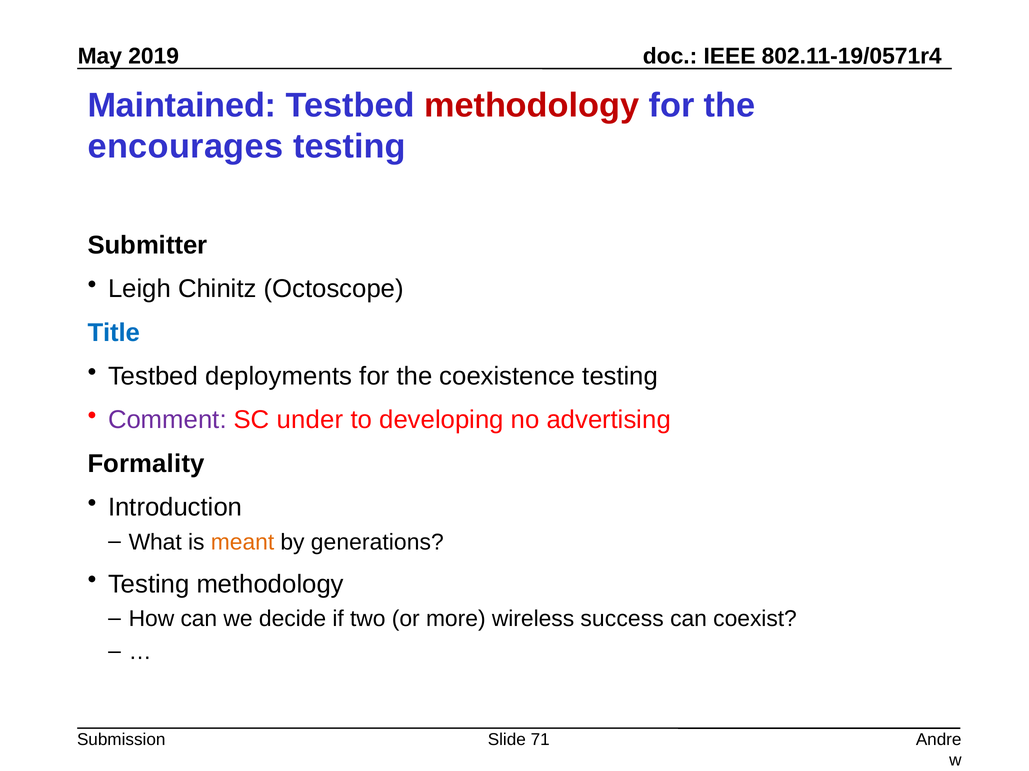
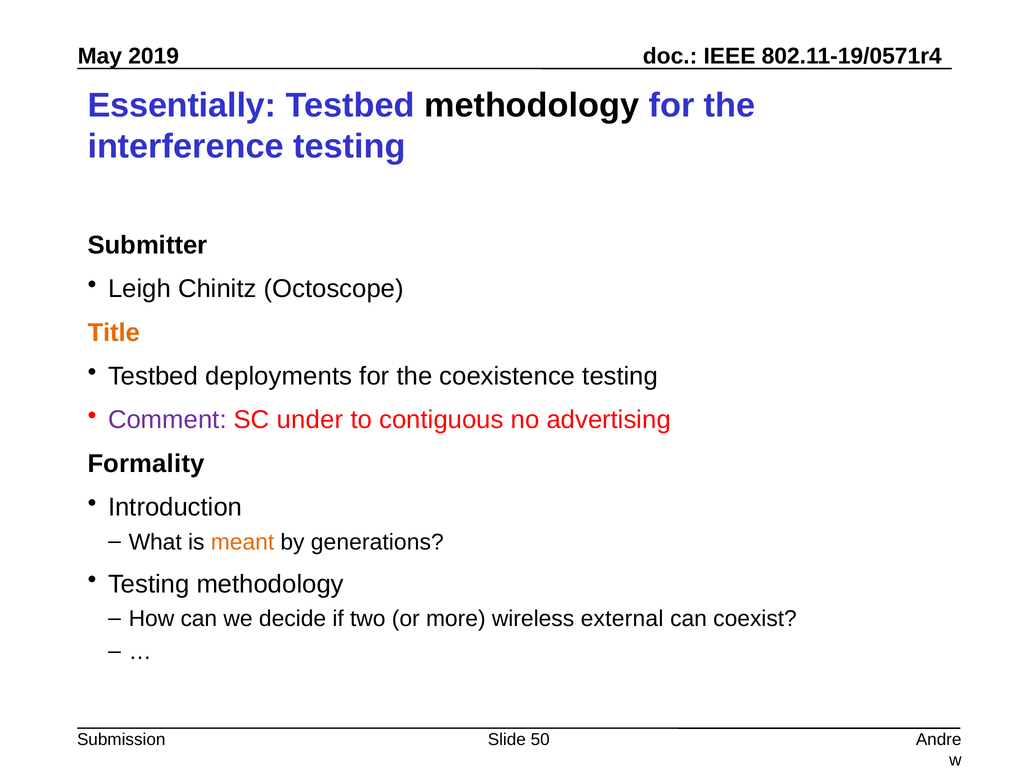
Maintained: Maintained -> Essentially (182, 105)
methodology colour: red -> black (532, 105)
encourages: encourages -> interference (186, 147)
Title colour: blue -> orange (114, 333)
developing: developing -> contiguous (441, 420)
success: success -> external (622, 619)
71: 71 -> 50 (540, 740)
